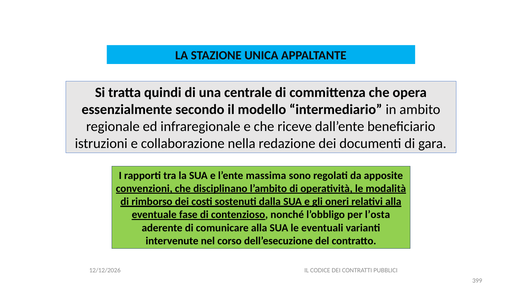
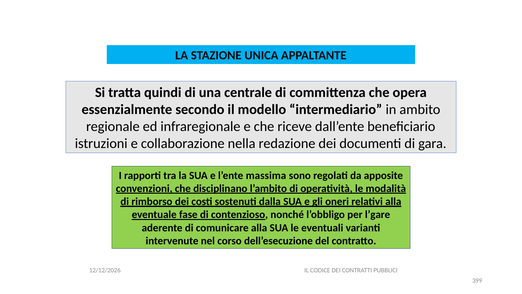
l’osta: l’osta -> l’gare (378, 214)
